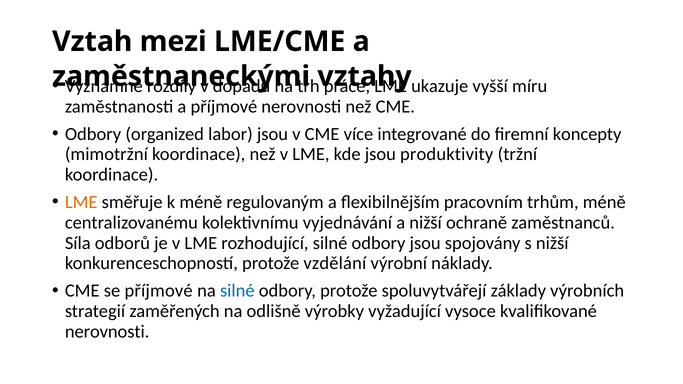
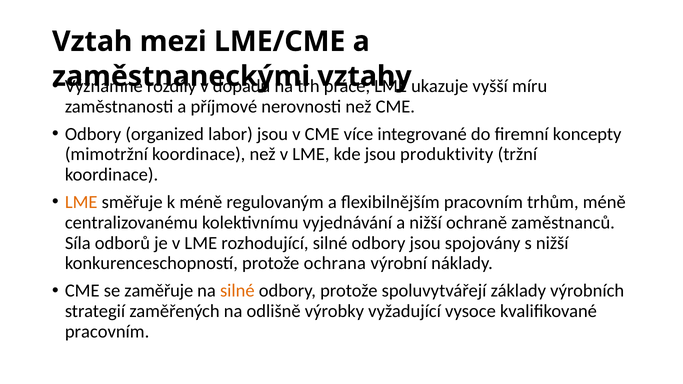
vzdělání: vzdělání -> ochrana (335, 263)
se příjmové: příjmové -> zaměřuje (159, 291)
silné colour: blue -> orange (237, 291)
nerovnosti: nerovnosti -> pracovním (107, 332)
